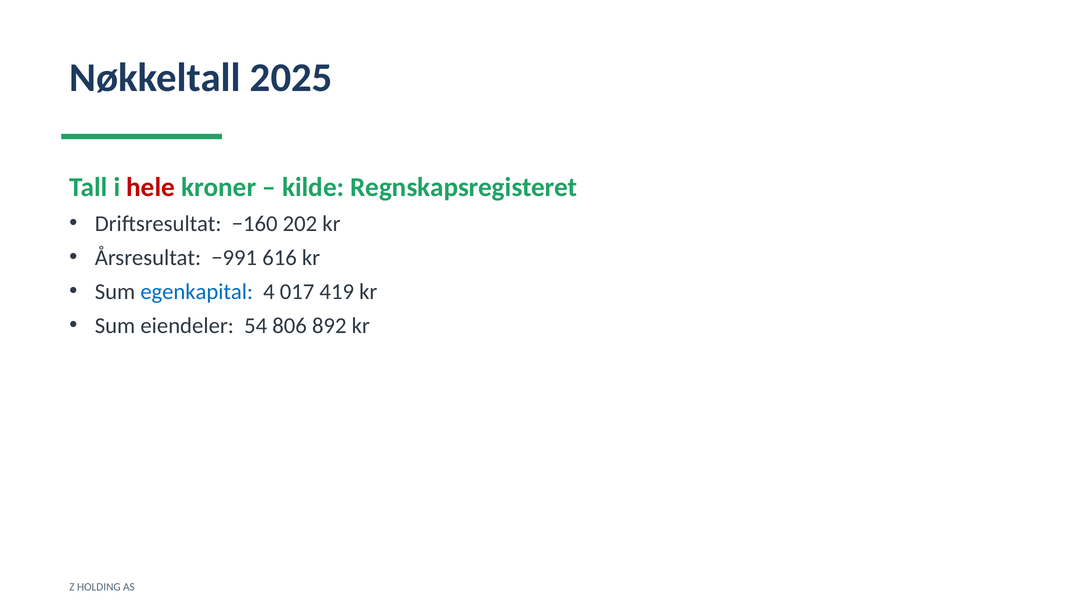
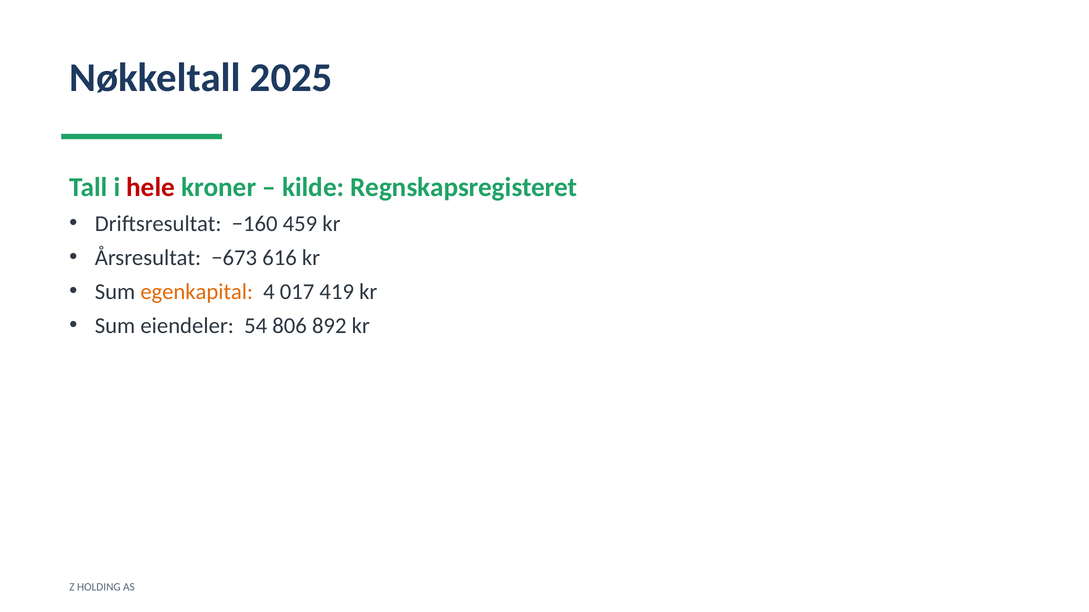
202: 202 -> 459 (300, 224)
−991: −991 -> −673 (234, 258)
egenkapital colour: blue -> orange (197, 292)
